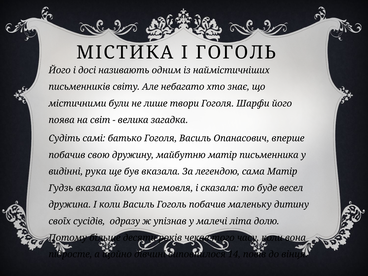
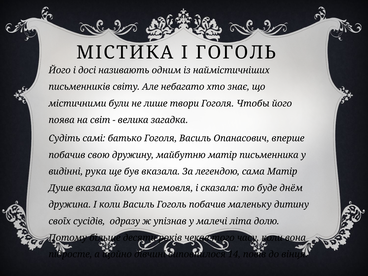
Шарфи: Шарфи -> Чтобы (253, 103)
Гудзь: Гудзь -> Душе (61, 188)
весел: весел -> днём (291, 188)
